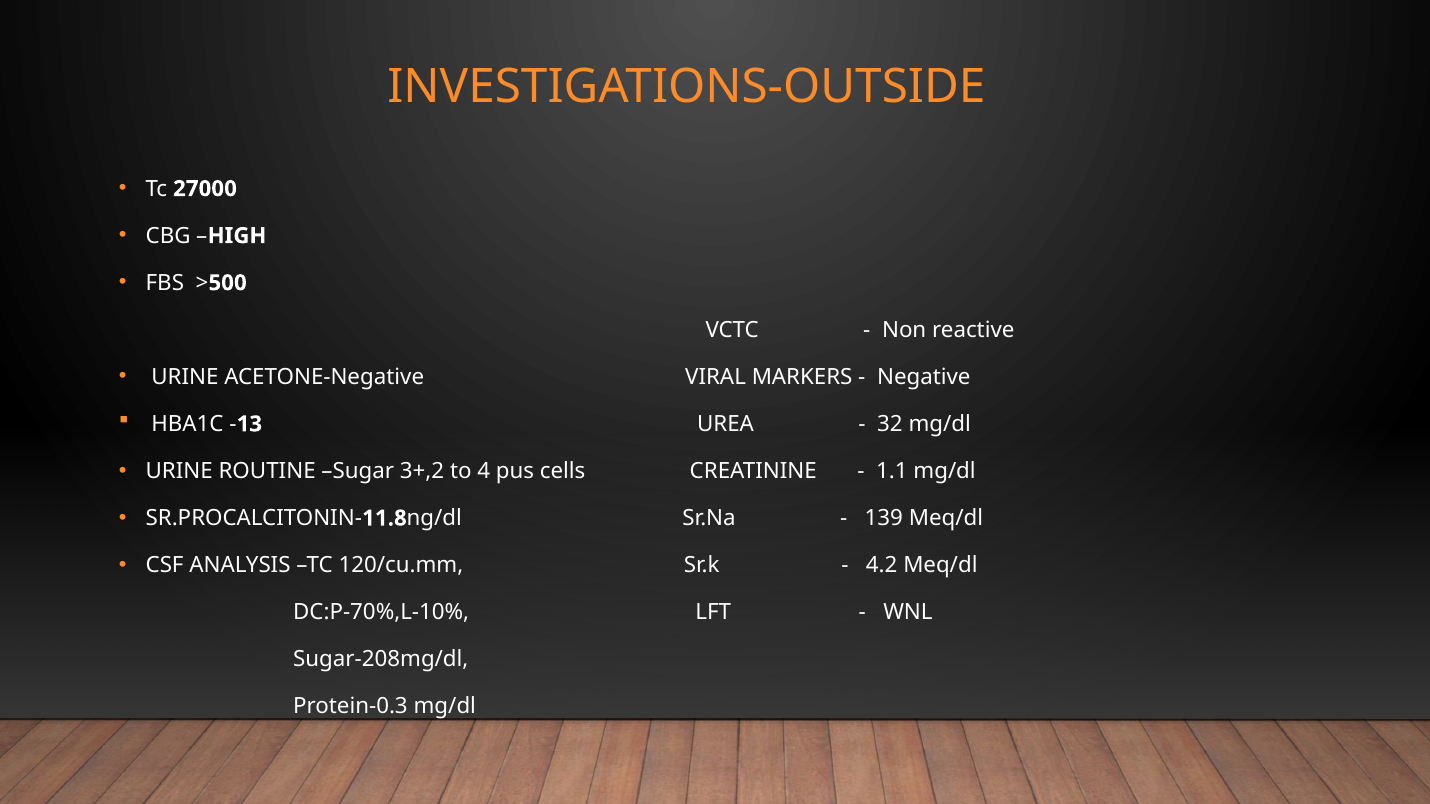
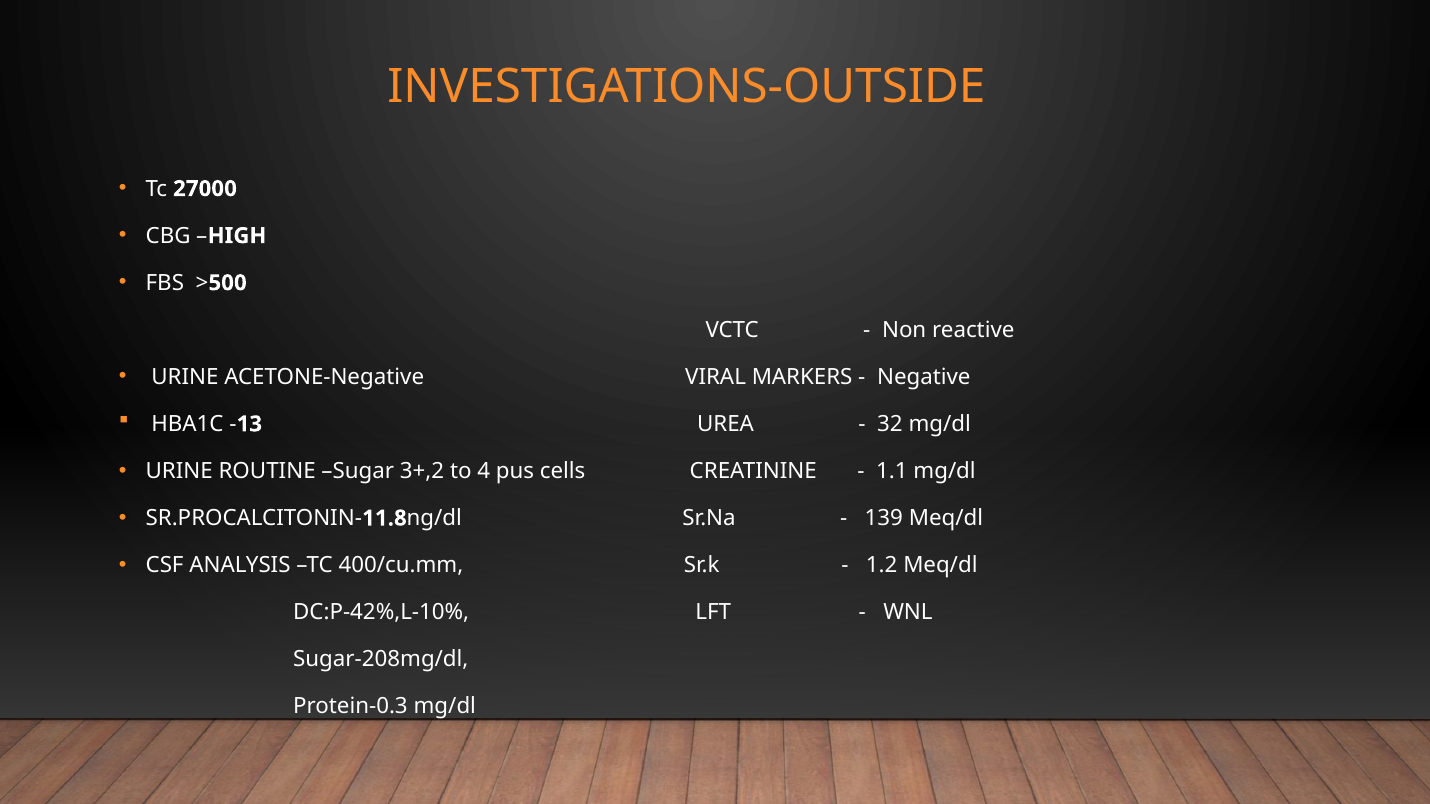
120/cu.mm: 120/cu.mm -> 400/cu.mm (401, 565)
4.2: 4.2 -> 1.2 (882, 565)
DC:P-70%,L-10%: DC:P-70%,L-10% -> DC:P-42%,L-10% (381, 613)
